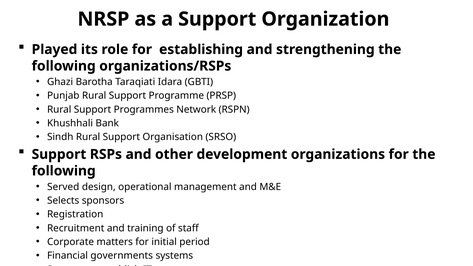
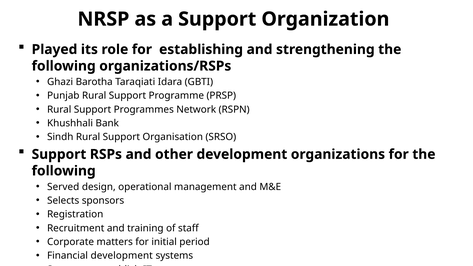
Financial governments: governments -> development (122, 256)
